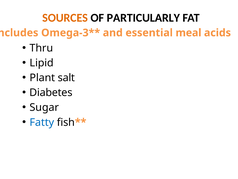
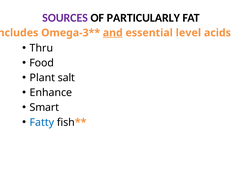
SOURCES colour: orange -> purple (65, 18)
and underline: none -> present (113, 33)
meal: meal -> level (188, 33)
Lipid: Lipid -> Food (42, 63)
Diabetes: Diabetes -> Enhance (51, 92)
Sugar: Sugar -> Smart (44, 107)
